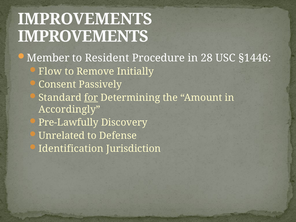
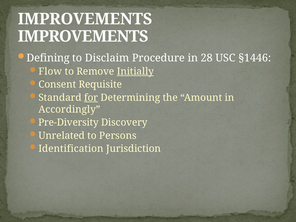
Member: Member -> Defining (48, 58)
Resident: Resident -> Disclaim (107, 58)
Initially underline: none -> present (135, 71)
Passively: Passively -> Requisite (100, 85)
Pre-Lawfully: Pre-Lawfully -> Pre-Diversity (68, 123)
Defense: Defense -> Persons (118, 136)
